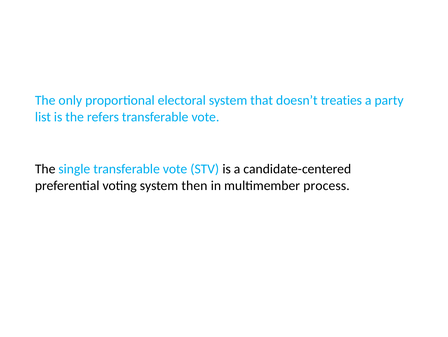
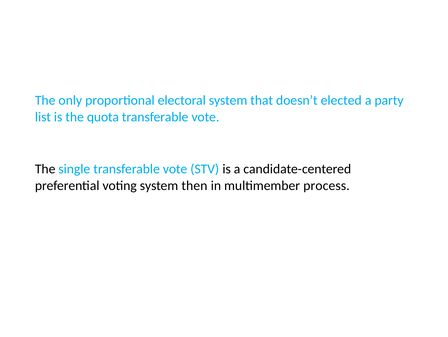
treaties: treaties -> elected (341, 100)
refers: refers -> quota (103, 117)
